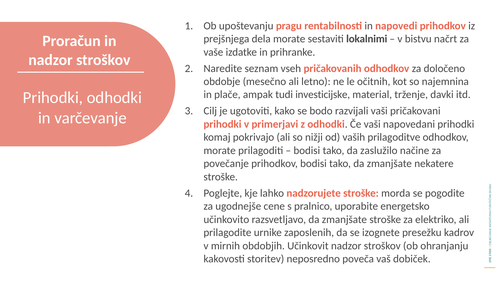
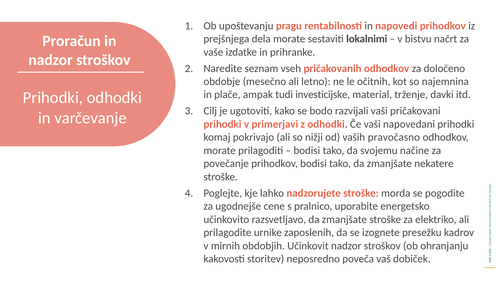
prilagoditve: prilagoditve -> pravočasno (394, 137)
zaslužilo: zaslužilo -> svojemu (379, 150)
